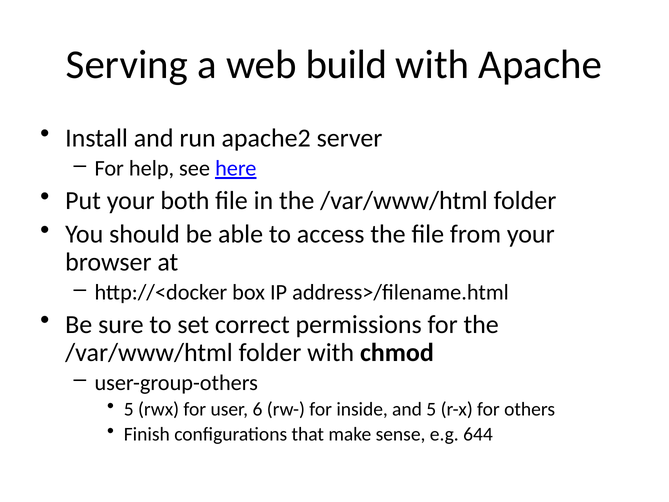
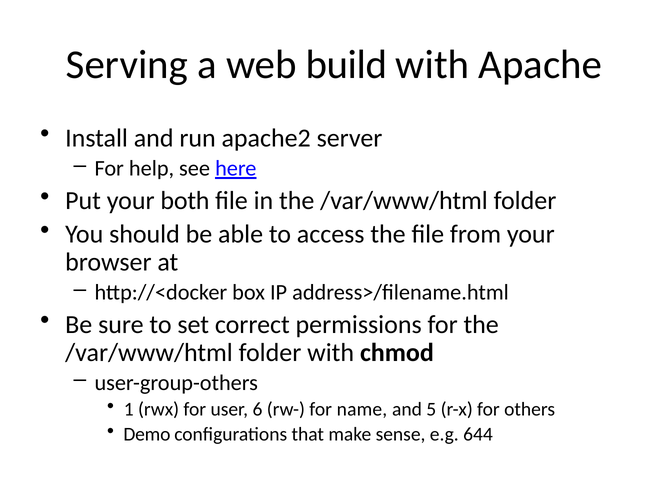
5: 5 -> 1 (129, 409)
inside: inside -> name (362, 409)
Finish: Finish -> Demo (147, 434)
